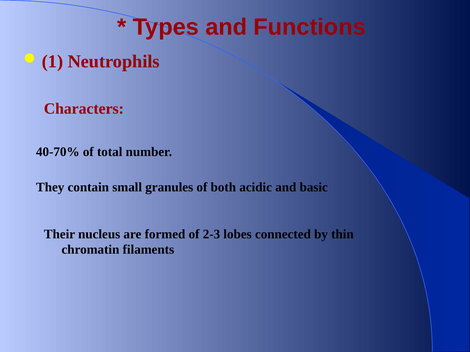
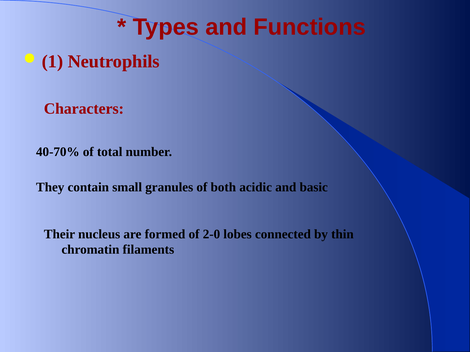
2-3: 2-3 -> 2-0 (211, 234)
